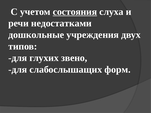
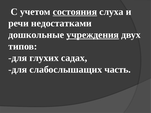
учреждения underline: none -> present (93, 35)
звено: звено -> садах (74, 58)
форм: форм -> часть (118, 70)
